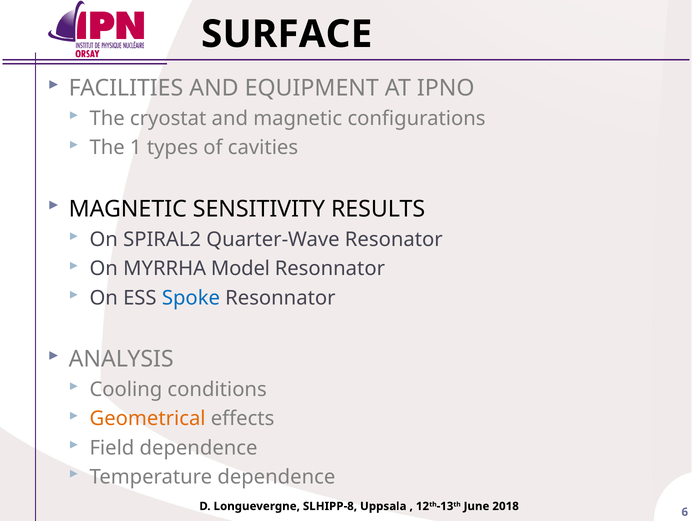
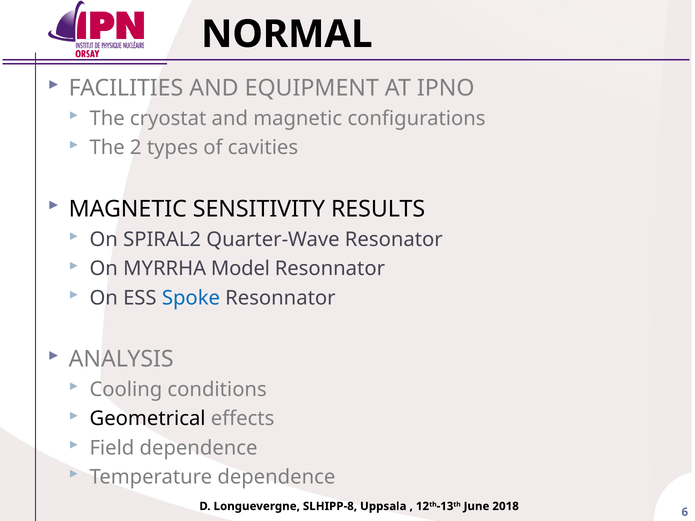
SURFACE: SURFACE -> NORMAL (287, 34)
1: 1 -> 2 (136, 148)
Geometrical colour: orange -> black (148, 419)
